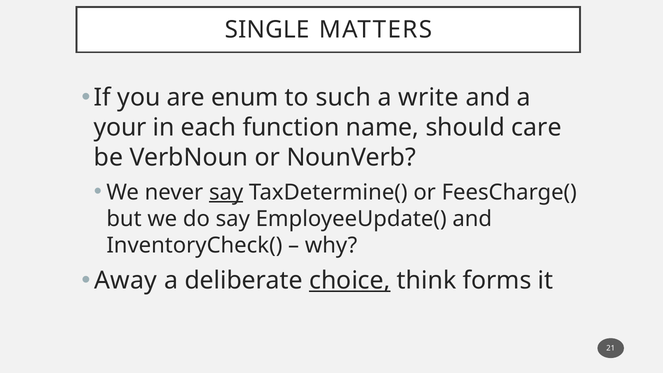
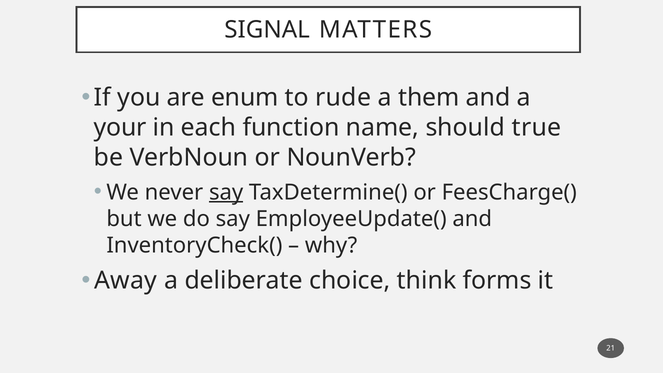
SINGLE: SINGLE -> SIGNAL (267, 30)
such: such -> rude (343, 98)
write: write -> them (429, 98)
care: care -> true (537, 128)
choice underline: present -> none (350, 281)
